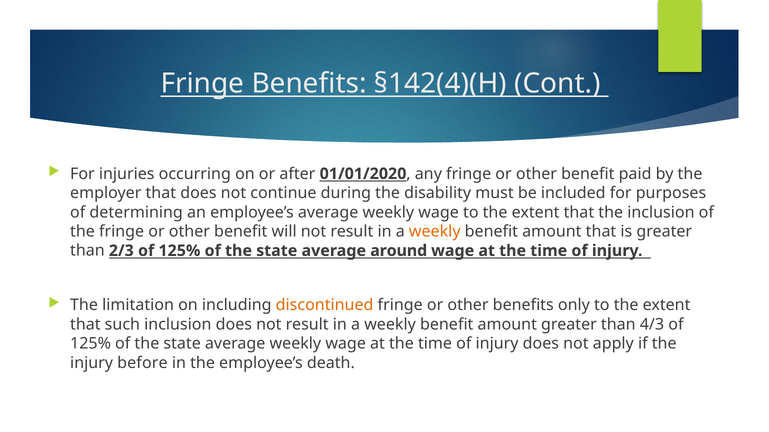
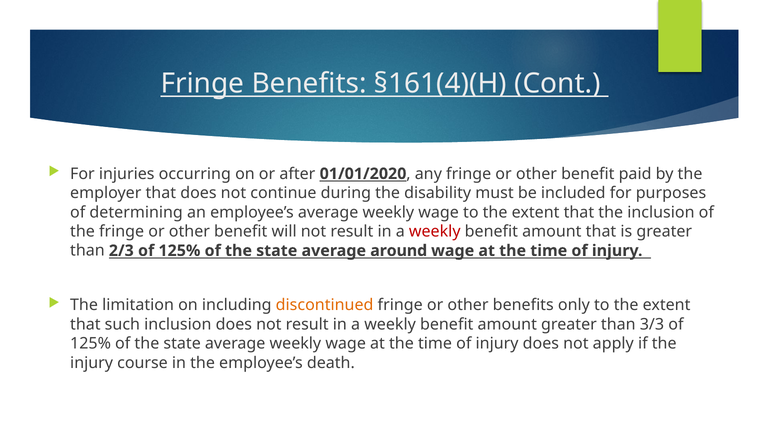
§142(4)(H: §142(4)(H -> §161(4)(H (440, 84)
weekly colour: orange -> red (435, 232)
4/3: 4/3 -> 3/3 (652, 325)
before: before -> course (142, 363)
